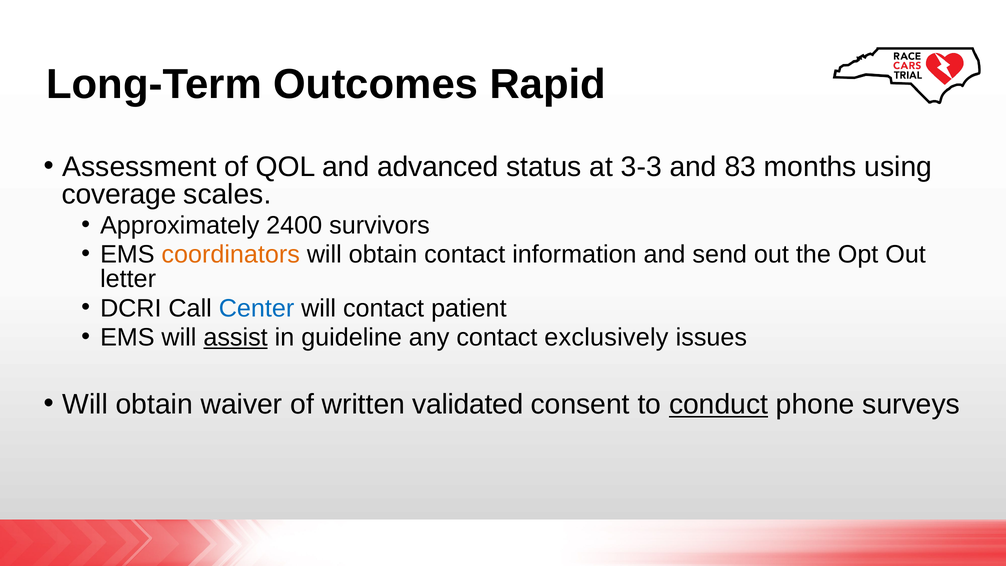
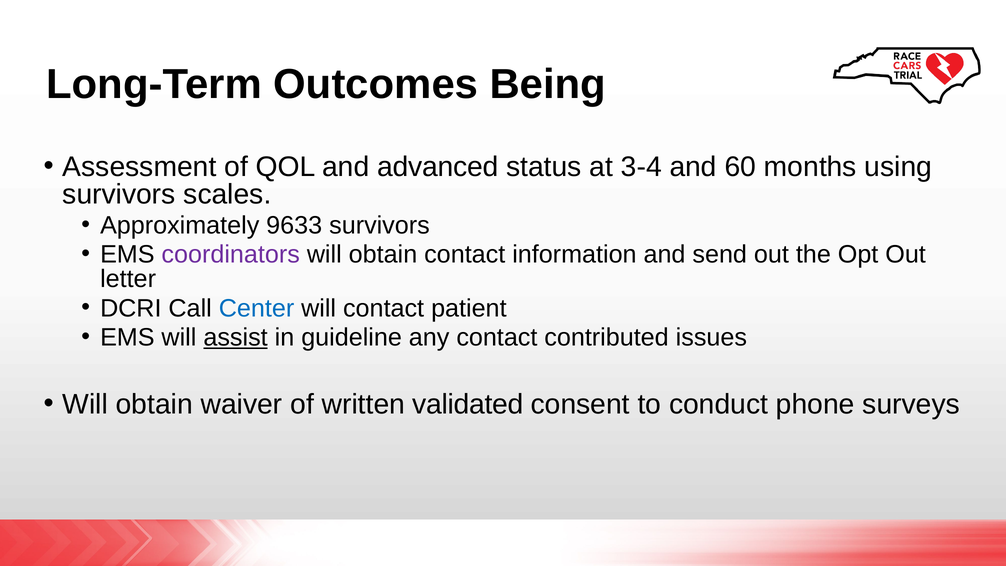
Rapid: Rapid -> Being (548, 85)
3-3: 3-3 -> 3-4 (641, 167)
83: 83 -> 60 (740, 167)
coverage: coverage -> survivors (119, 195)
2400: 2400 -> 9633 (294, 225)
coordinators colour: orange -> purple (231, 255)
exclusively: exclusively -> contributed (607, 337)
conduct underline: present -> none (719, 404)
